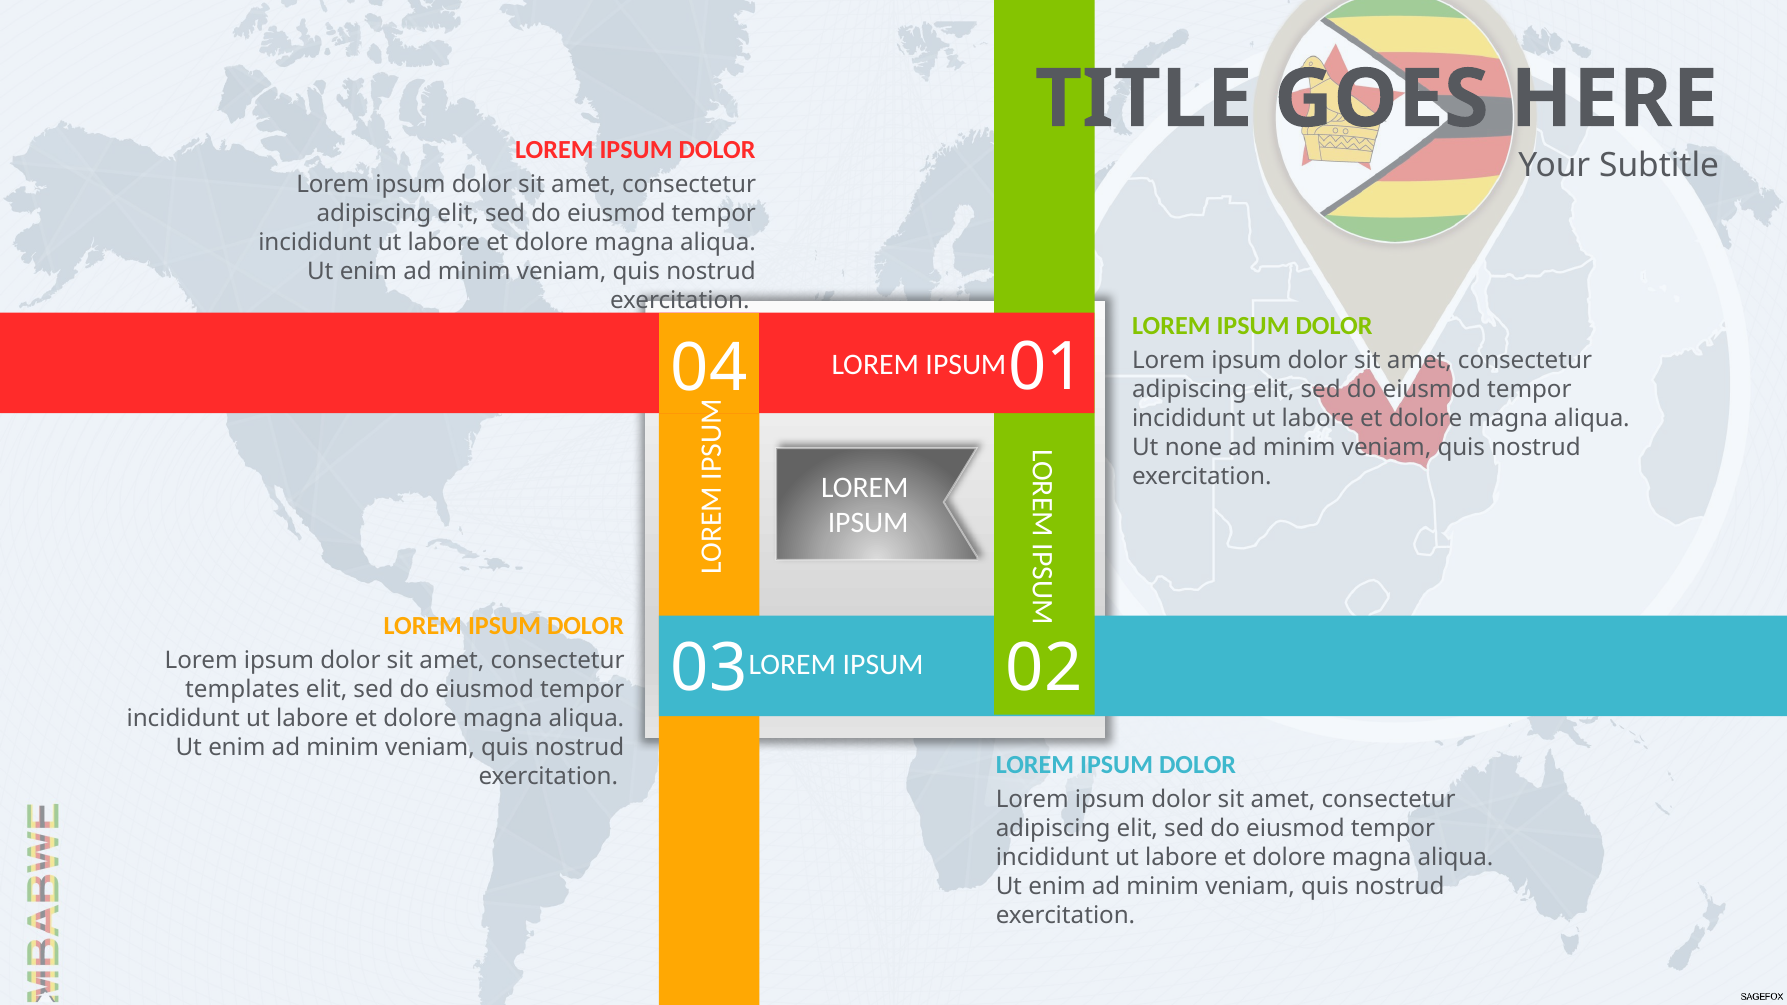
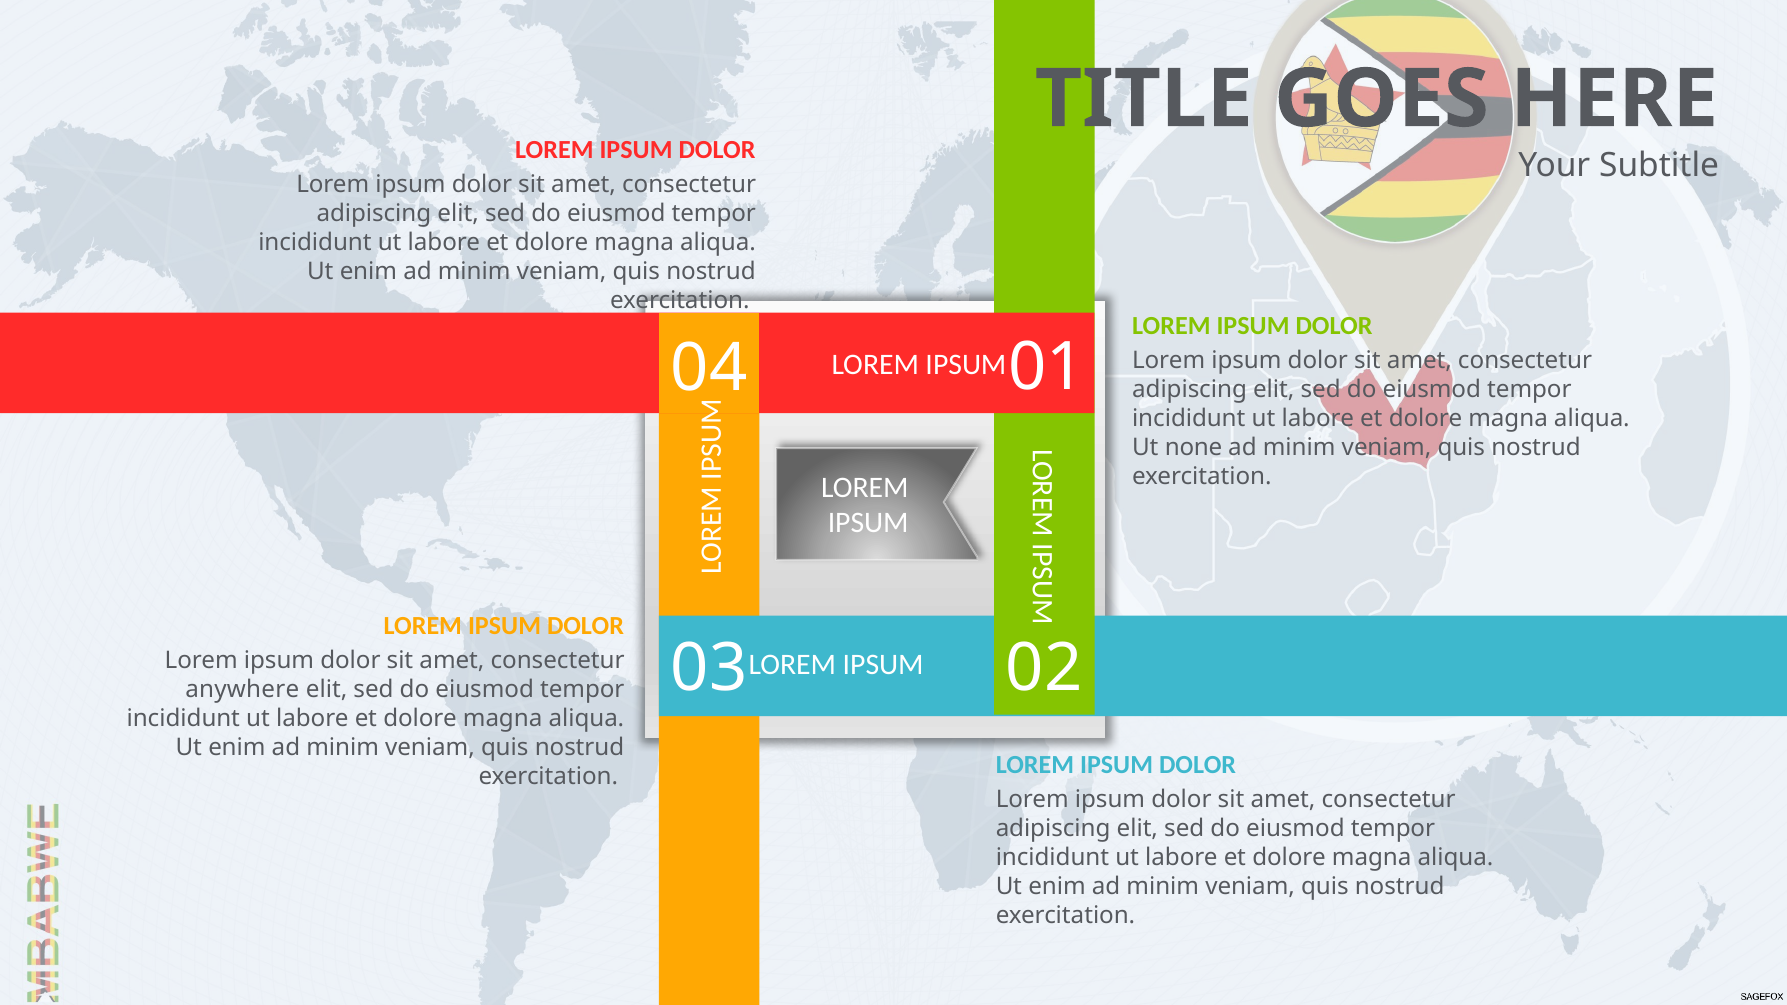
templates: templates -> anywhere (242, 689)
